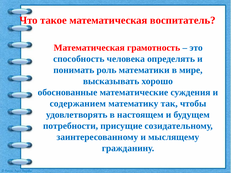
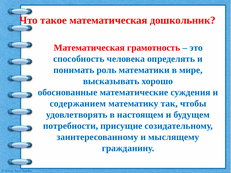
воспитатель: воспитатель -> дошкольник (183, 20)
